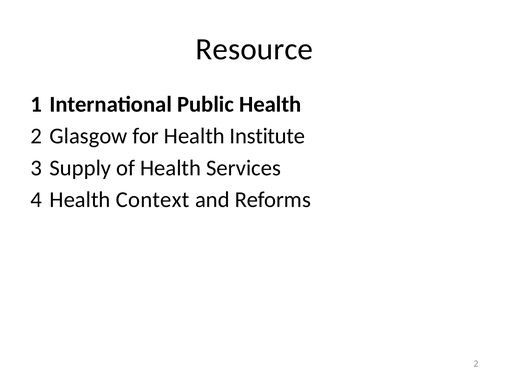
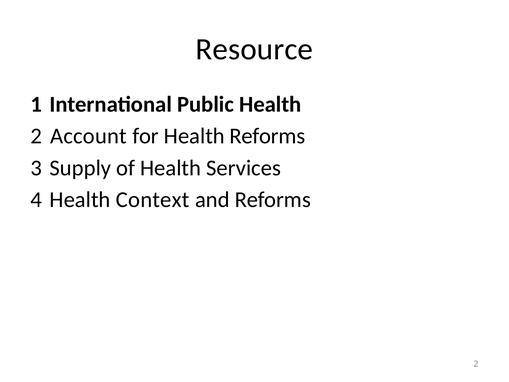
Glasgow: Glasgow -> Account (88, 136)
Health Institute: Institute -> Reforms (267, 136)
